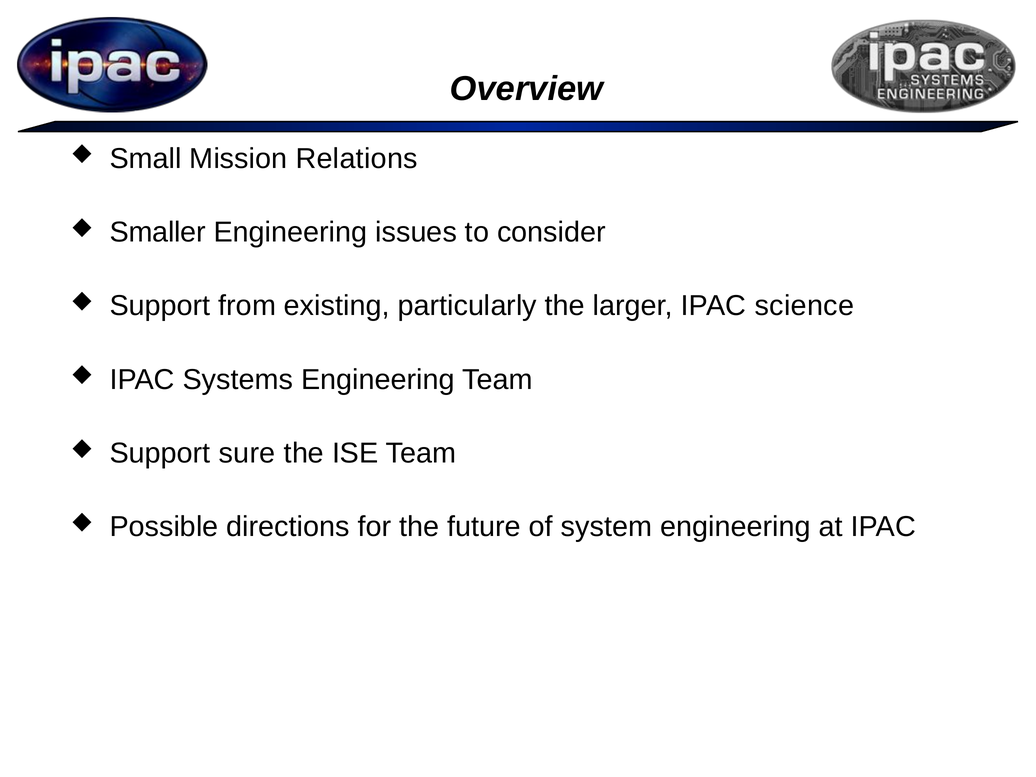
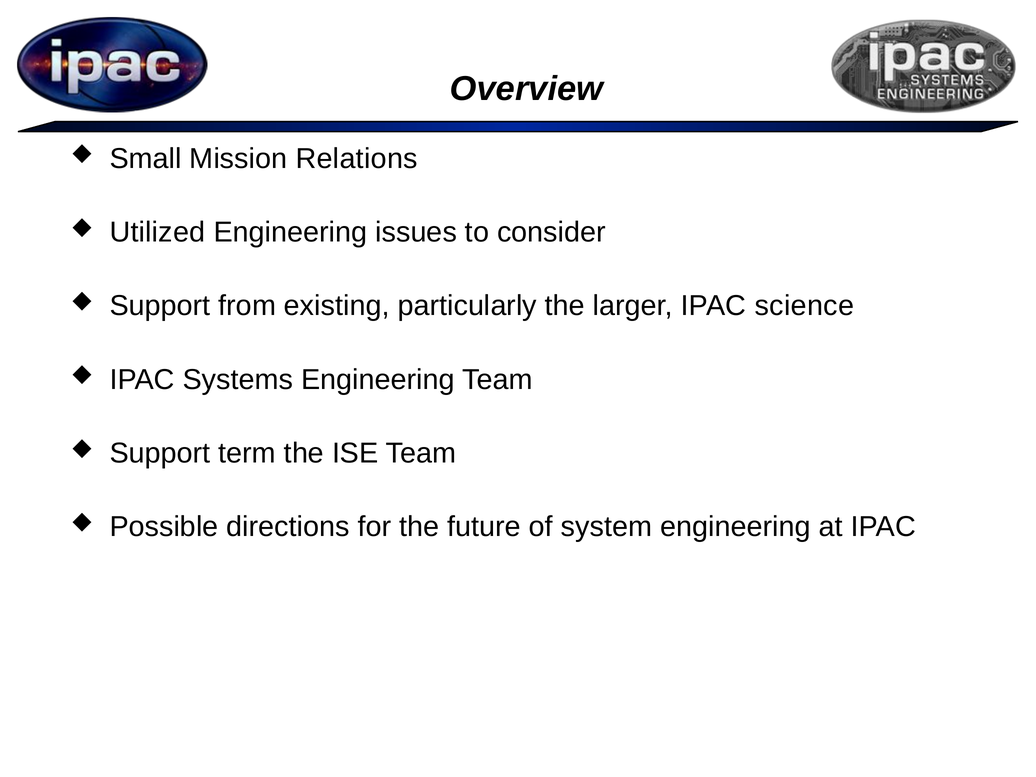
Smaller: Smaller -> Utilized (157, 232)
sure: sure -> term (247, 453)
